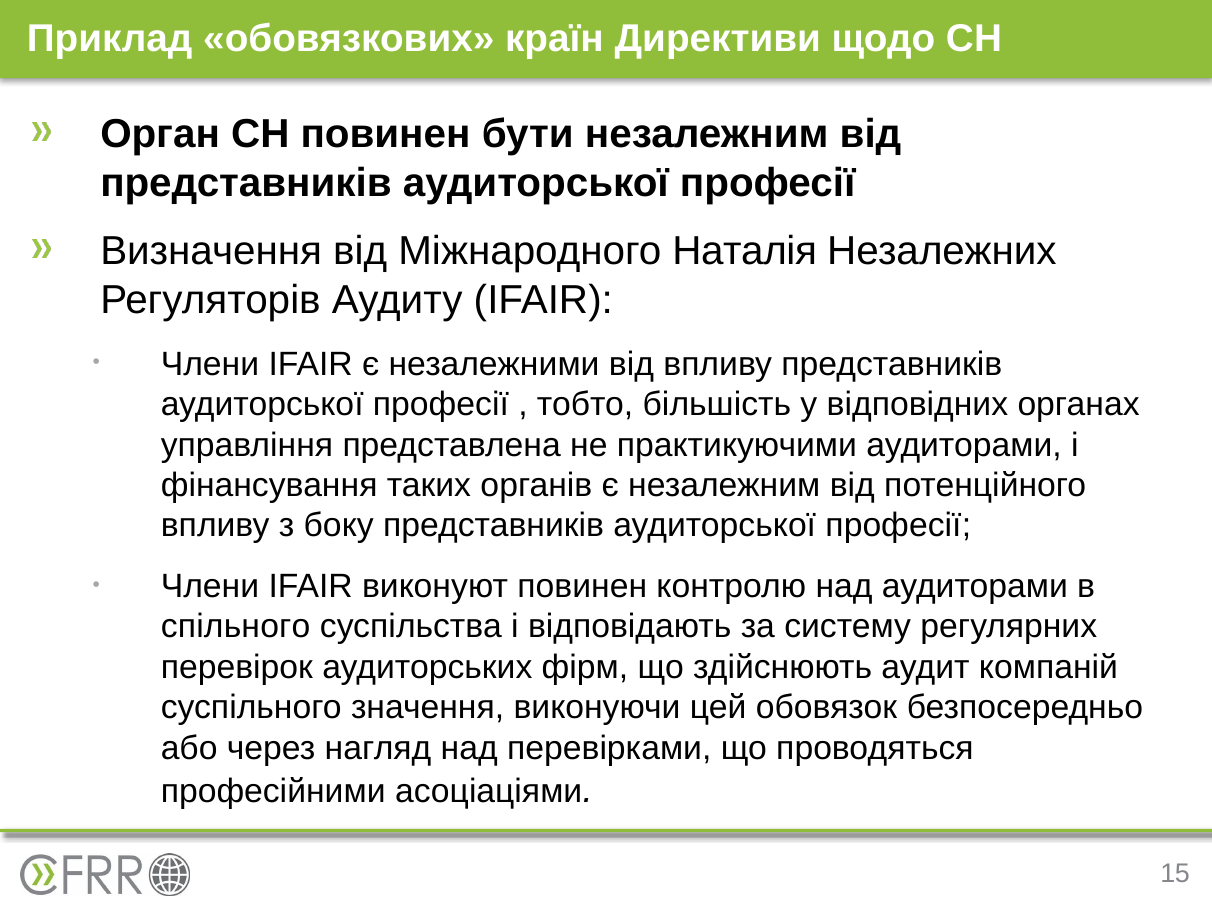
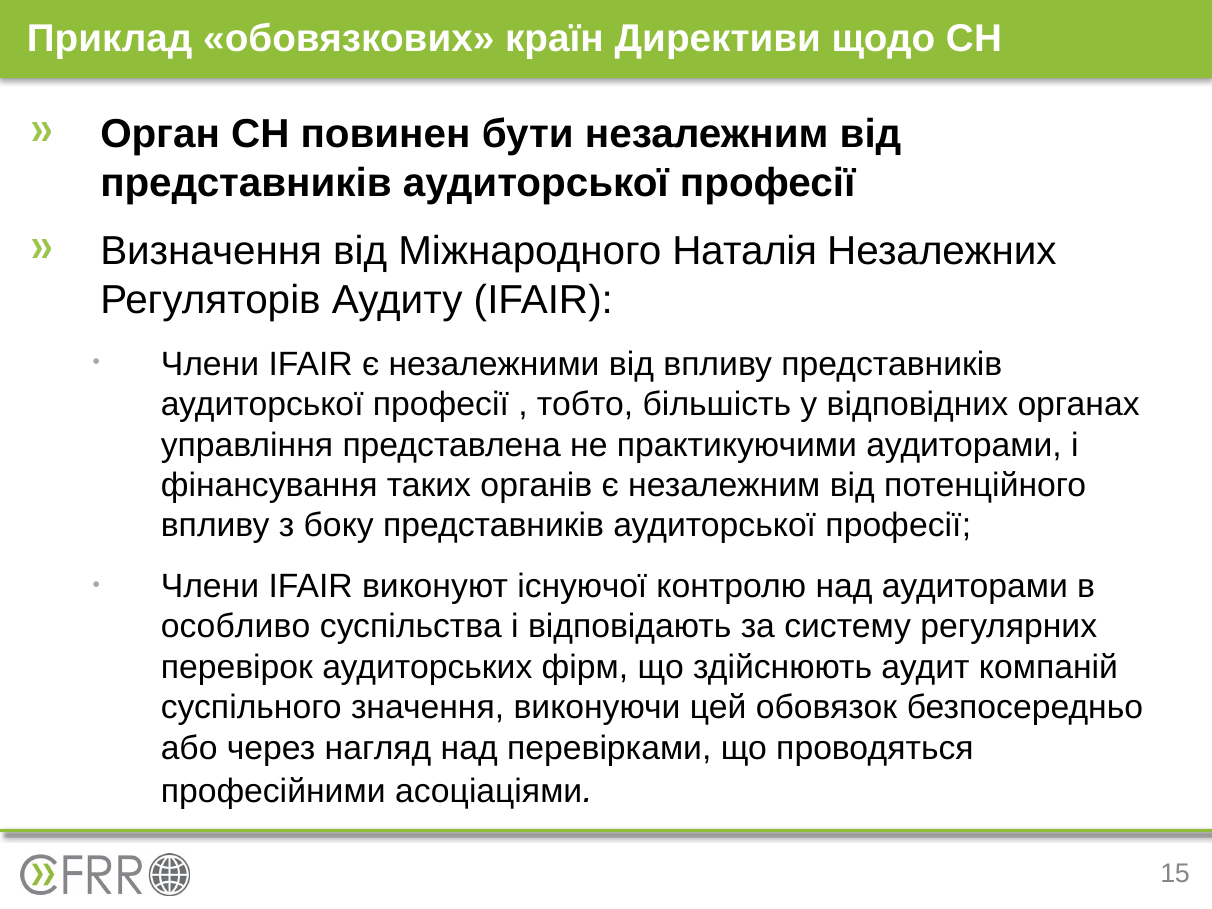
виконуют повинен: повинен -> існуючої (582, 586)
спільного: спільного -> особливо (236, 627)
